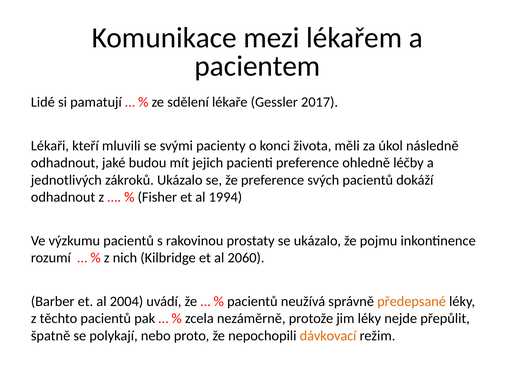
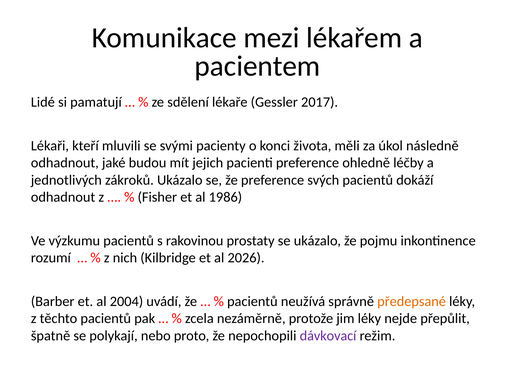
1994: 1994 -> 1986 (225, 197)
2060: 2060 -> 2026 (246, 258)
dávkovací colour: orange -> purple (328, 336)
